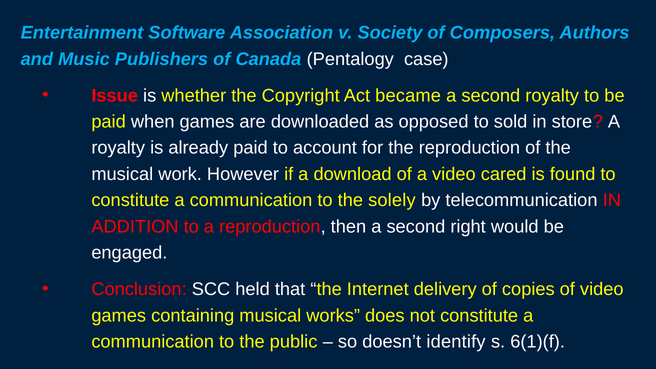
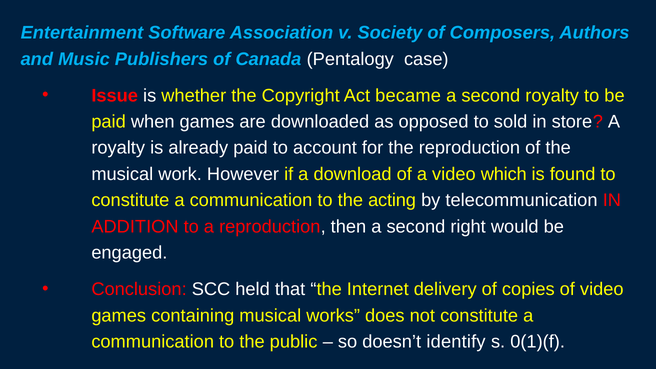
cared: cared -> which (504, 174)
solely: solely -> acting (392, 200)
6(1)(f: 6(1)(f -> 0(1)(f (538, 342)
